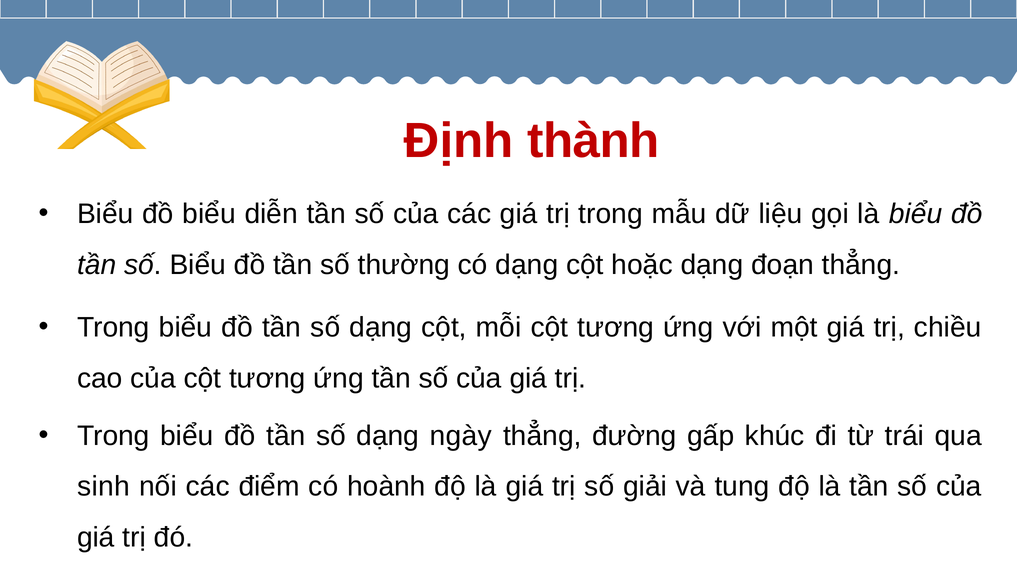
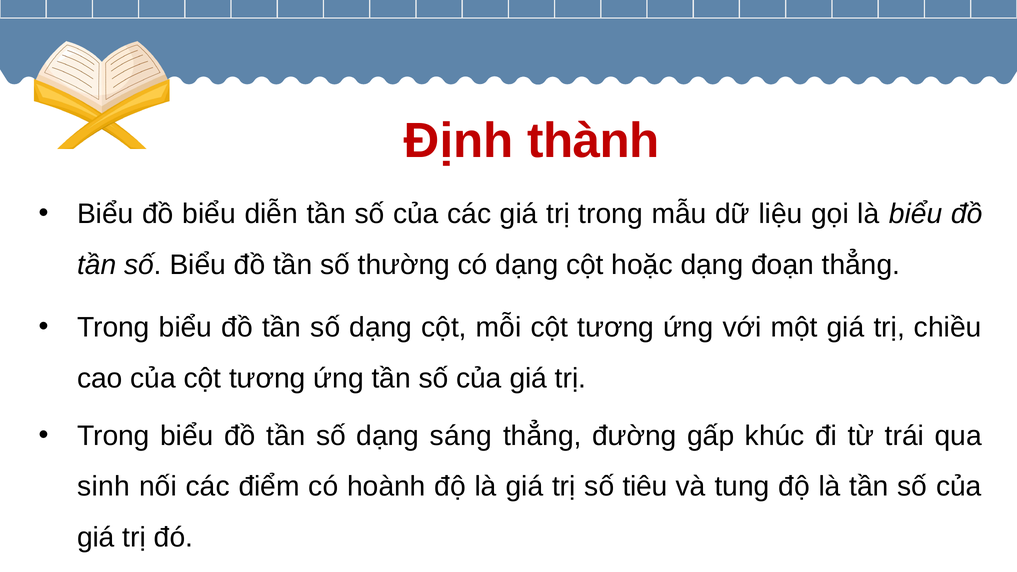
ngày: ngày -> sáng (461, 436)
giải: giải -> tiêu (645, 487)
